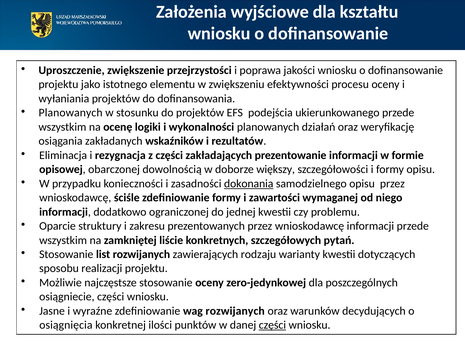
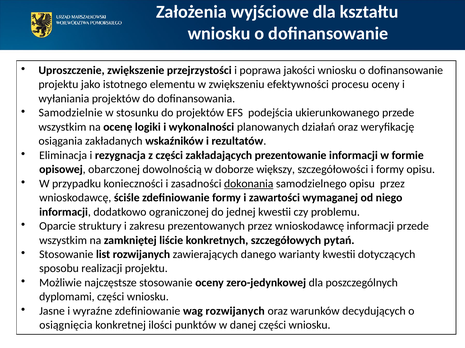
Planowanych: Planowanych -> Samodzielnie (71, 113)
rodzaju: rodzaju -> danego (258, 255)
osiągniecie: osiągniecie -> dyplomami (67, 297)
części underline: present -> none (272, 326)
